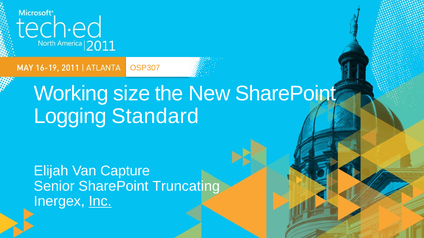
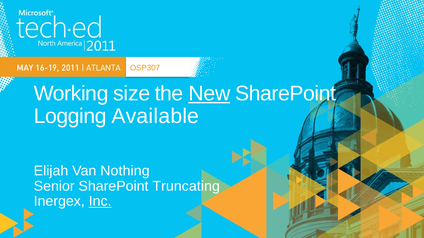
New underline: none -> present (209, 94)
Standard: Standard -> Available (155, 117)
Capture: Capture -> Nothing (125, 171)
